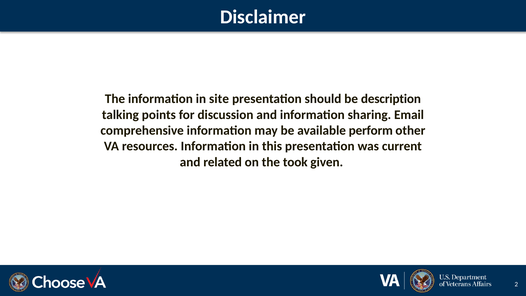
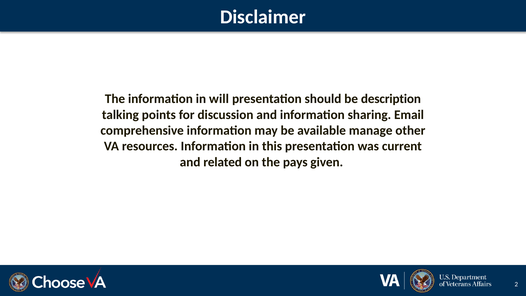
site: site -> will (219, 99)
perform: perform -> manage (371, 130)
took: took -> pays (295, 162)
